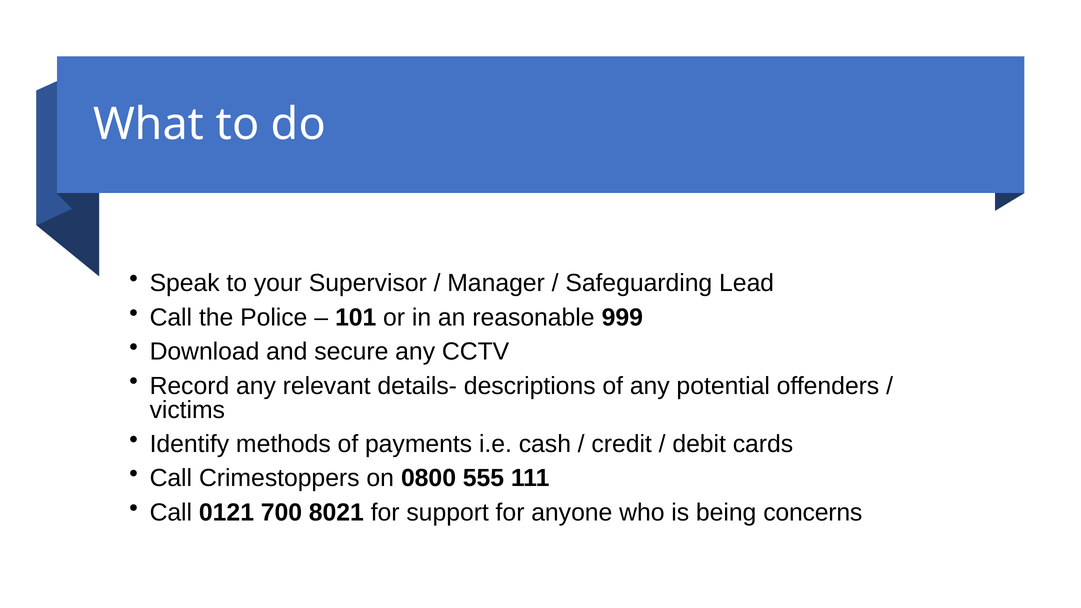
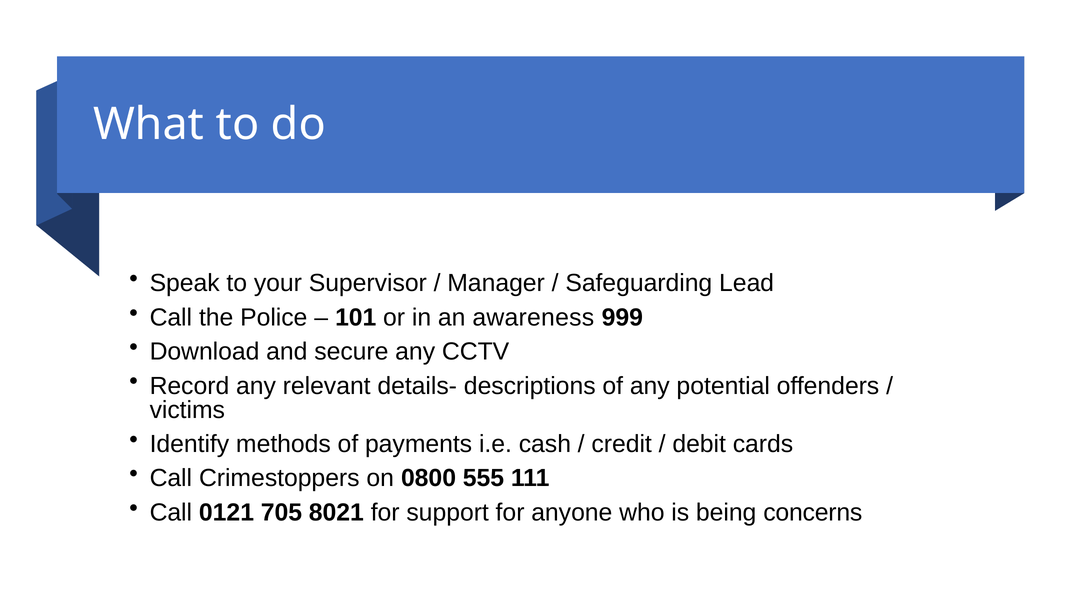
reasonable: reasonable -> awareness (533, 317)
700: 700 -> 705 (281, 512)
